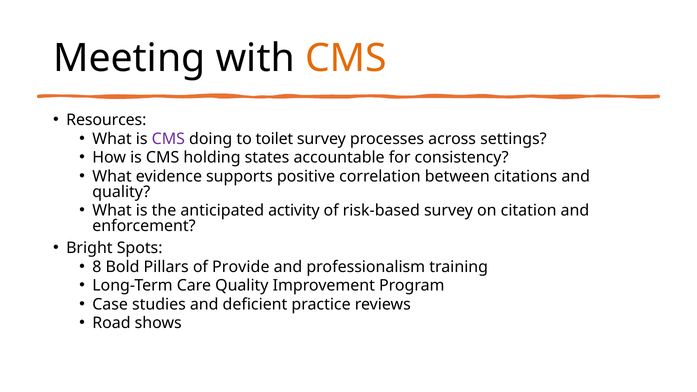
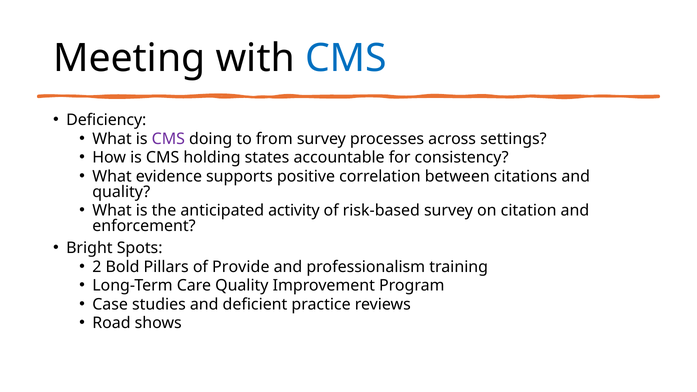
CMS colour: orange -> blue (346, 59)
Resources: Resources -> Deficiency (106, 120)
toilet: toilet -> from (274, 139)
8: 8 -> 2 (97, 267)
